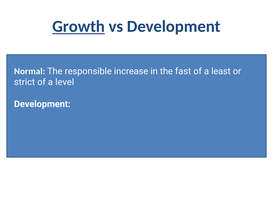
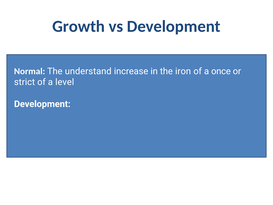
Growth underline: present -> none (79, 26)
responsible: responsible -> understand (88, 71)
fast: fast -> iron (183, 71)
least: least -> once (221, 71)
